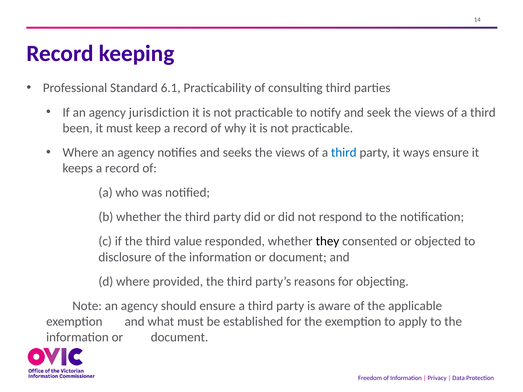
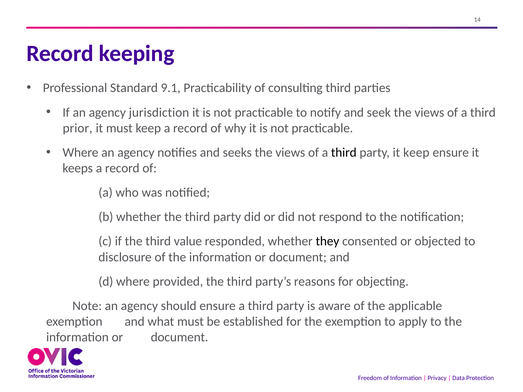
6.1: 6.1 -> 9.1 (171, 88)
been: been -> prior (78, 128)
third colour: blue -> black (344, 153)
it ways: ways -> keep (416, 153)
